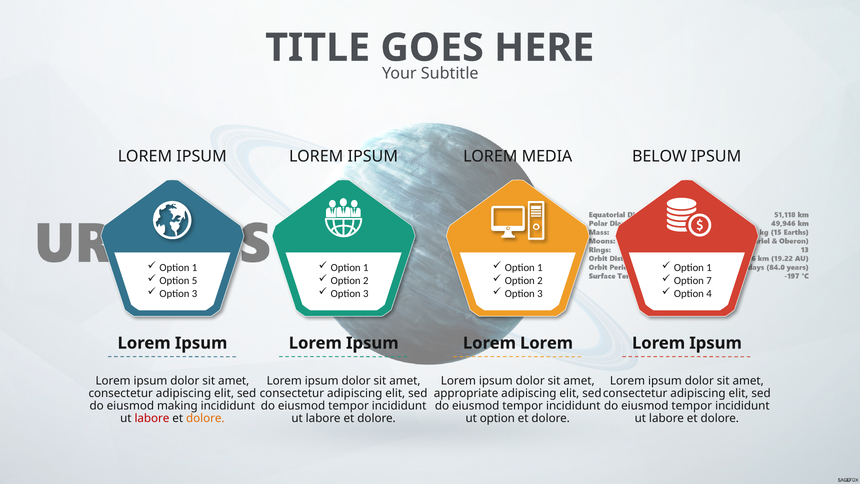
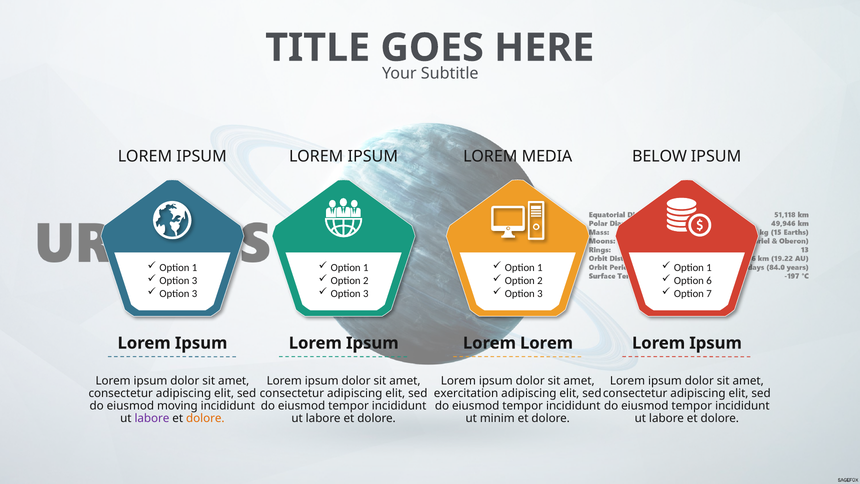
5: 5 -> 3 (195, 281)
7: 7 -> 6 (709, 281)
4: 4 -> 7 (709, 294)
appropriate: appropriate -> exercitation (466, 393)
making: making -> moving (177, 406)
labore colour: red -> purple (152, 418)
ut option: option -> minim (497, 418)
